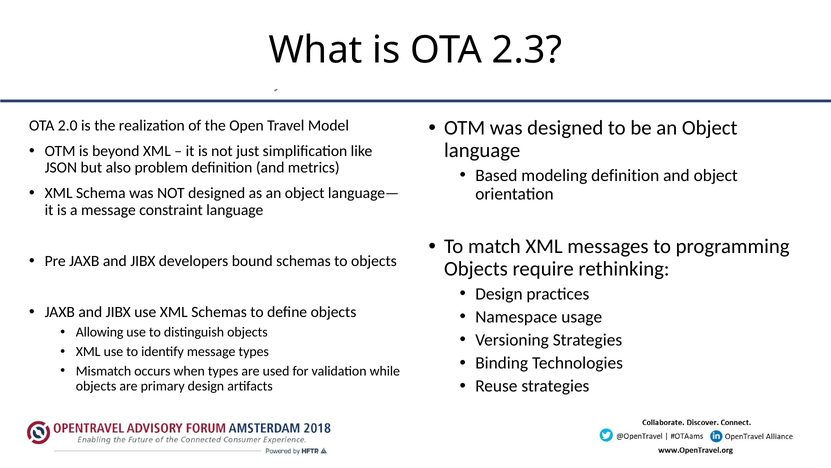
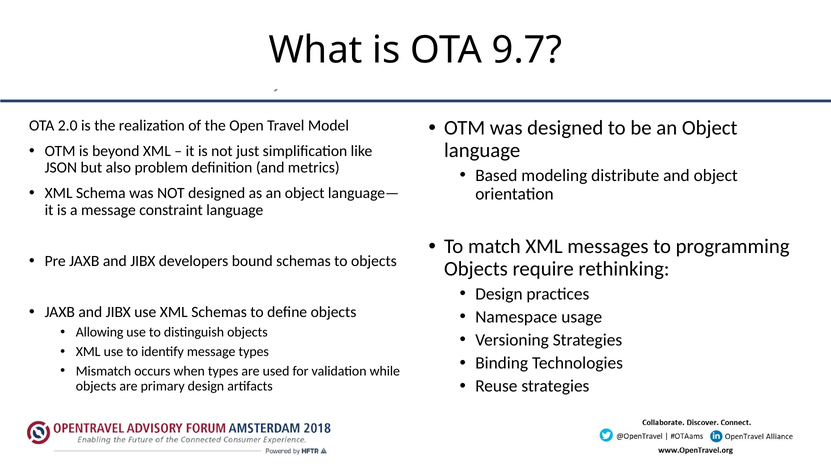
2.3: 2.3 -> 9.7 (527, 50)
modeling definition: definition -> distribute (625, 175)
